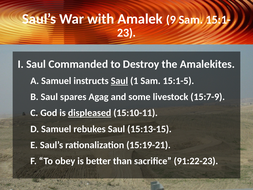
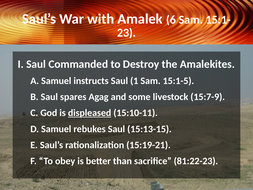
9: 9 -> 6 (171, 20)
Saul underline: present -> none (119, 81)
91:22-23: 91:22-23 -> 81:22-23 (196, 161)
